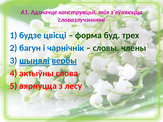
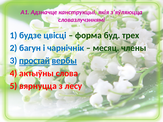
словы: словы -> месяц (106, 48)
шынялі: шынялі -> простай (34, 61)
